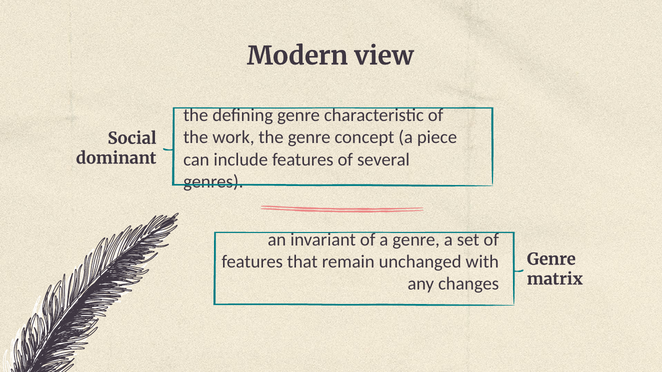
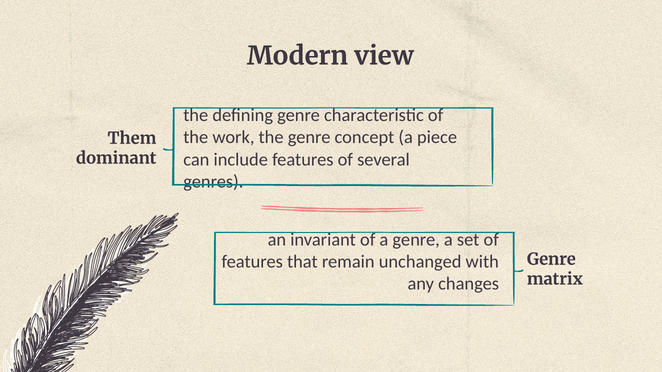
Social: Social -> Them (132, 139)
